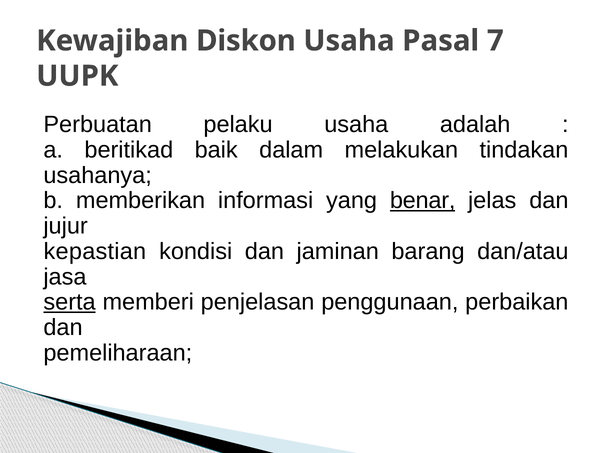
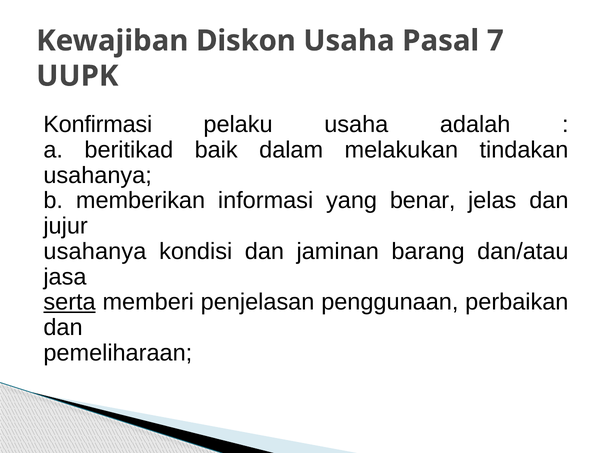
Perbuatan: Perbuatan -> Konfirmasi (98, 125)
benar underline: present -> none (423, 201)
kepastian: kepastian -> usahanya (95, 252)
